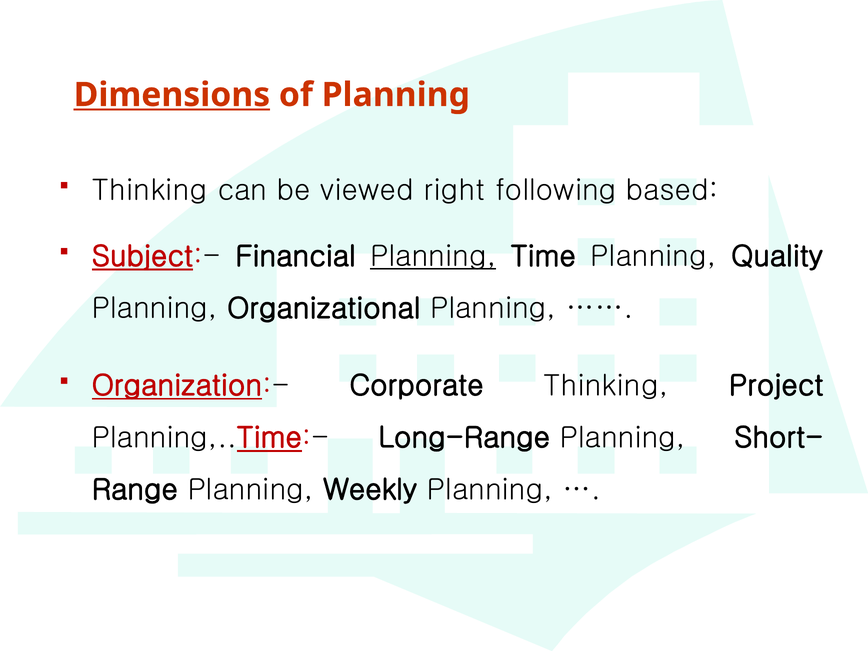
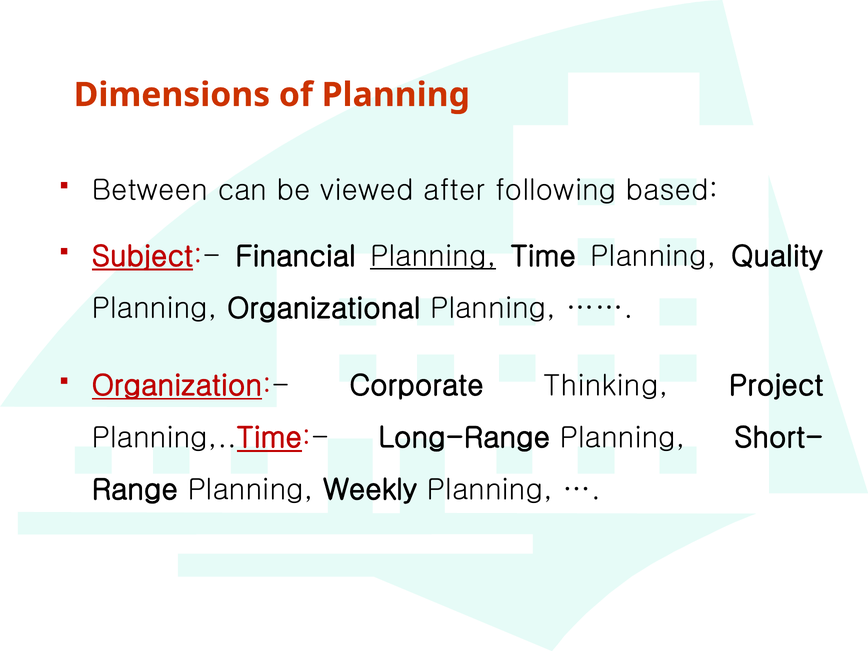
Dimensions underline: present -> none (172, 95)
Thinking: Thinking -> Between (150, 190)
right: right -> after (454, 190)
